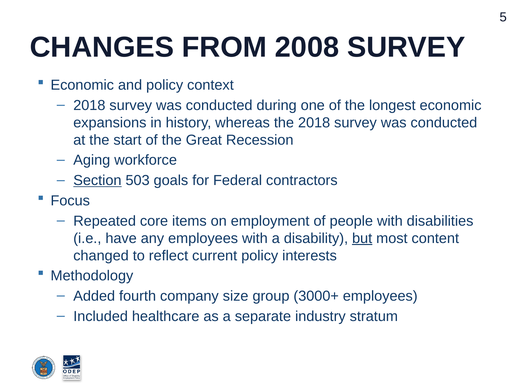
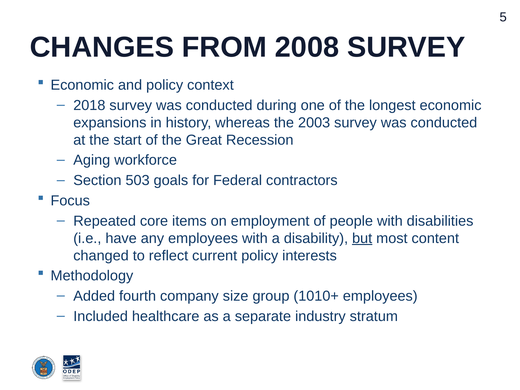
the 2018: 2018 -> 2003 (314, 123)
Section underline: present -> none (97, 180)
3000+: 3000+ -> 1010+ (316, 296)
